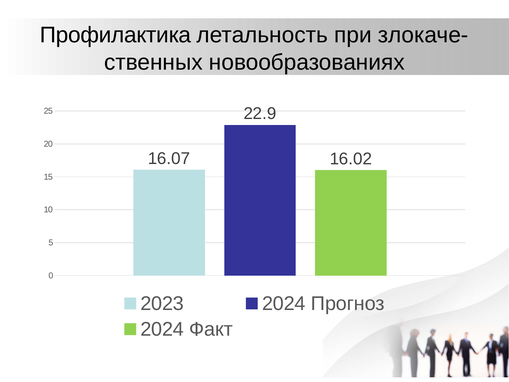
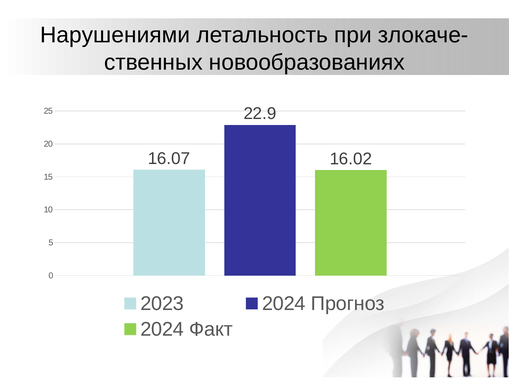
Профилактика: Профилактика -> Нарушениями (115, 35)
